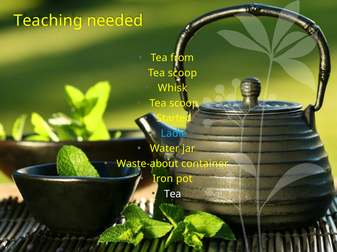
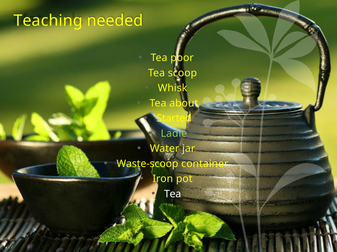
from: from -> poor (182, 58)
scoop: scoop -> about (184, 103)
Ladle colour: light blue -> light green (174, 134)
Waste-about: Waste-about -> Waste-scoop (147, 164)
